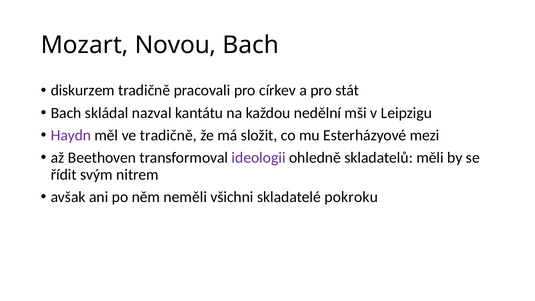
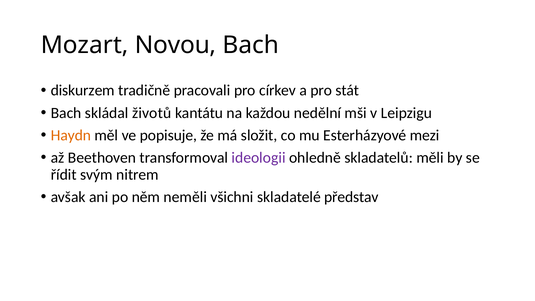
nazval: nazval -> životů (152, 113)
Haydn colour: purple -> orange (71, 135)
ve tradičně: tradičně -> popisuje (168, 135)
pokroku: pokroku -> představ (351, 197)
